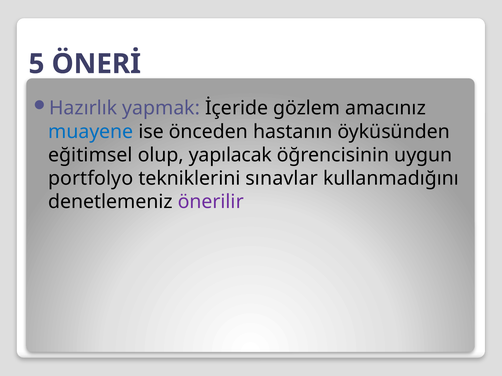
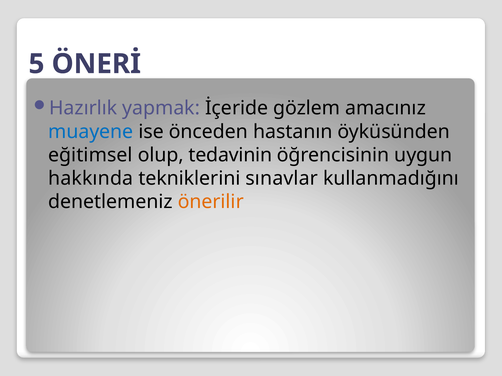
yapılacak: yapılacak -> tedavinin (230, 155)
portfolyo: portfolyo -> hakkında (91, 179)
önerilir colour: purple -> orange (211, 202)
